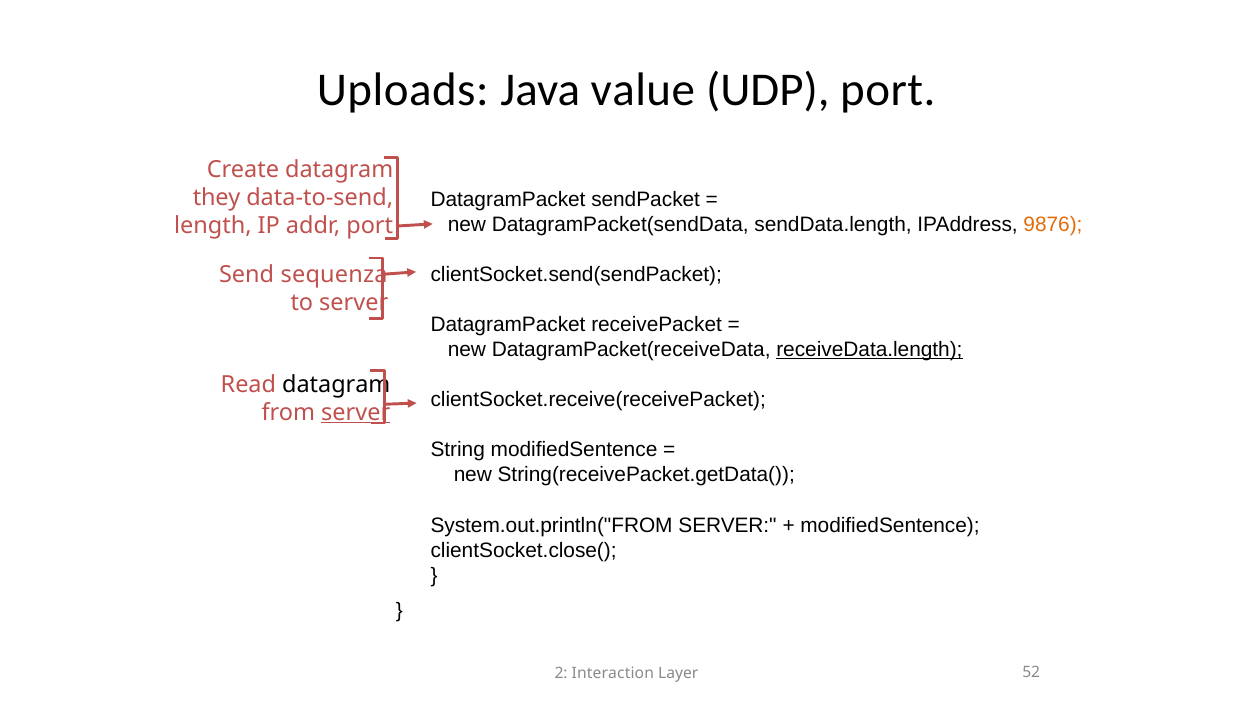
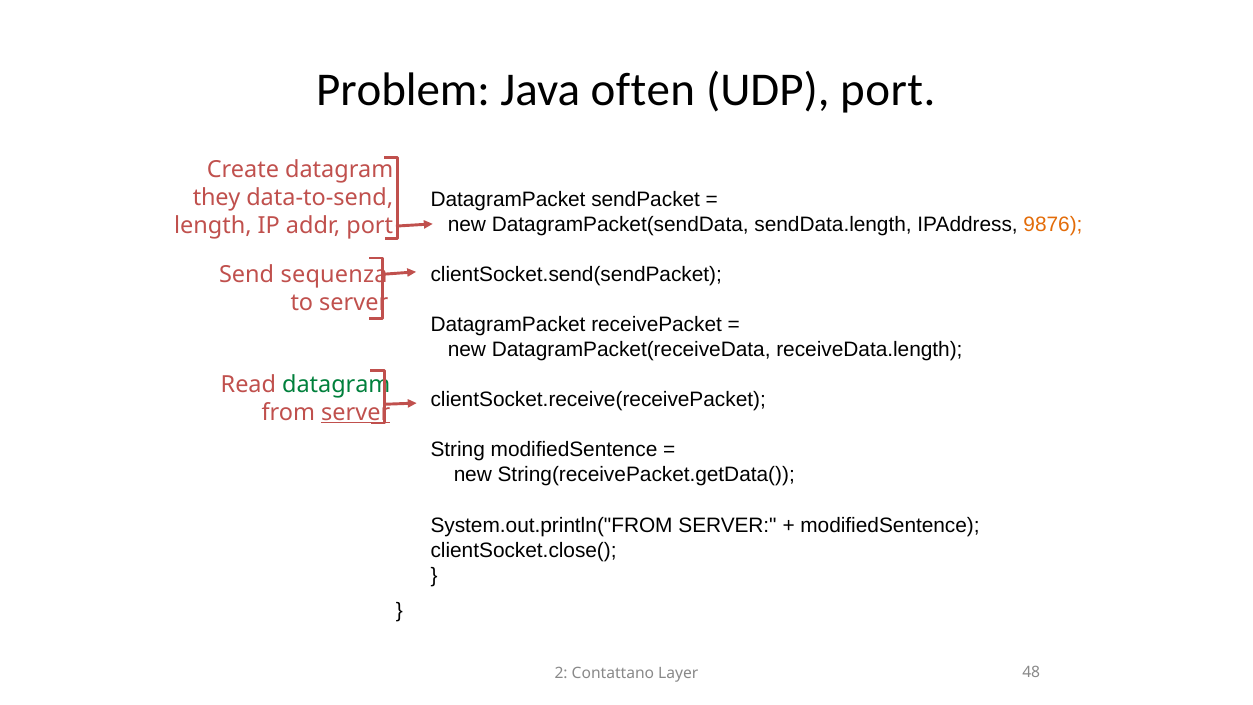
Uploads: Uploads -> Problem (403, 90)
value: value -> often (643, 90)
receiveData.length underline: present -> none (869, 350)
datagram colour: black -> green (336, 384)
Interaction: Interaction -> Contattano (613, 673)
52: 52 -> 48 (1031, 672)
